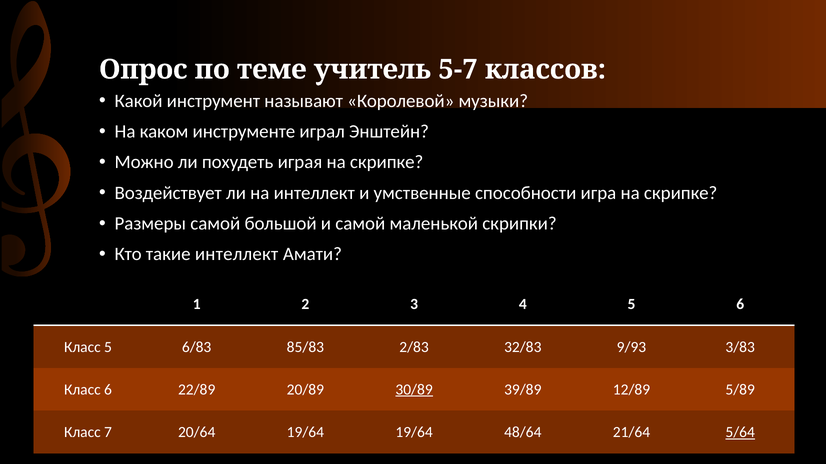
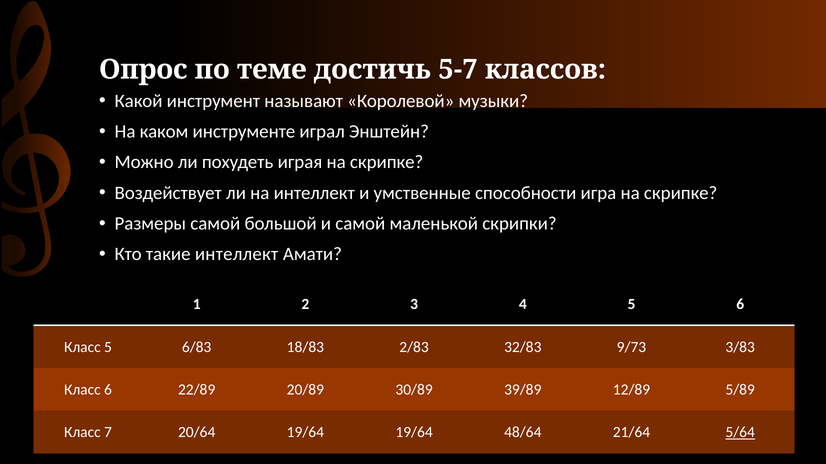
учитель: учитель -> достичь (372, 70)
85/83: 85/83 -> 18/83 (305, 347)
9/93: 9/93 -> 9/73 (631, 347)
30/89 underline: present -> none (414, 390)
